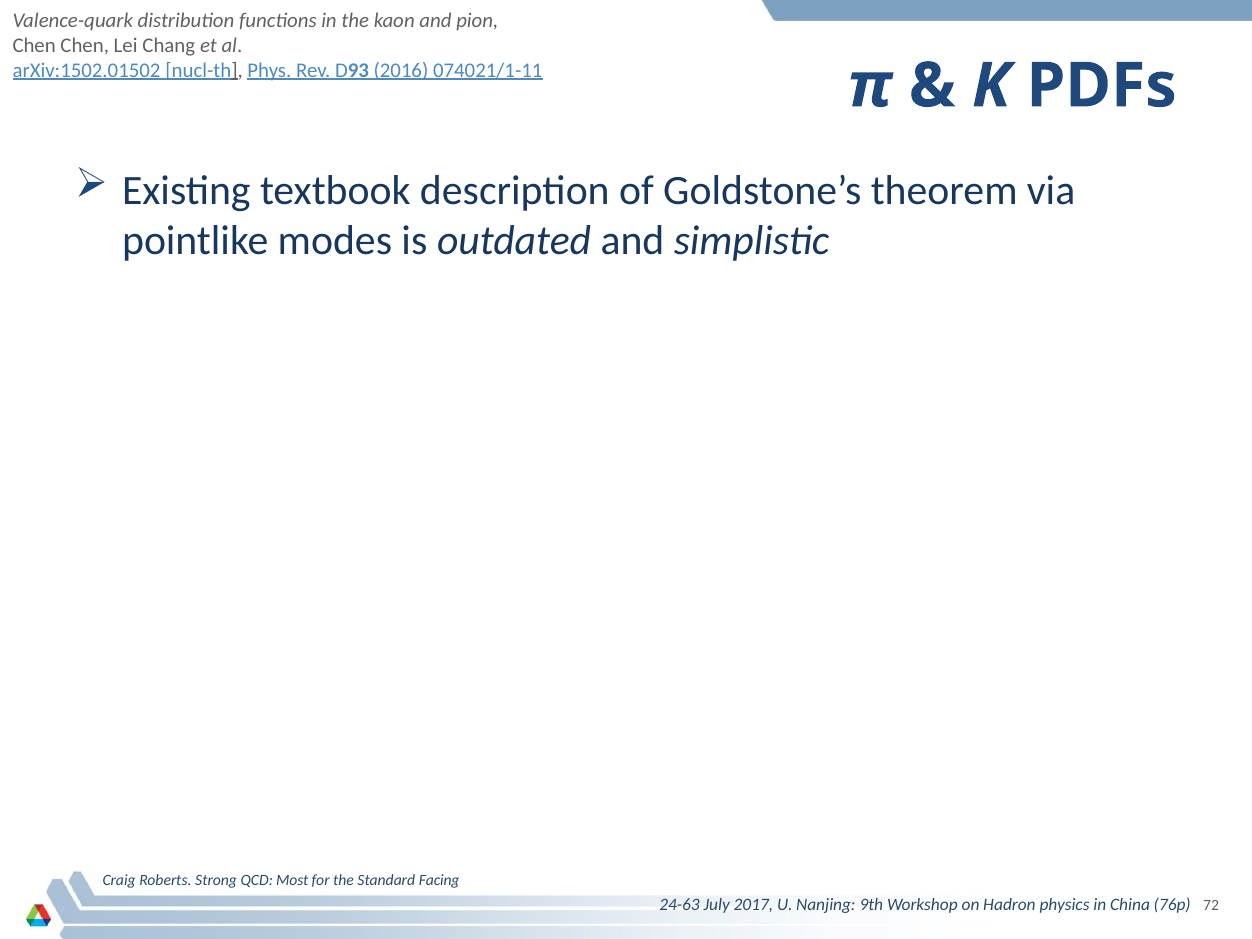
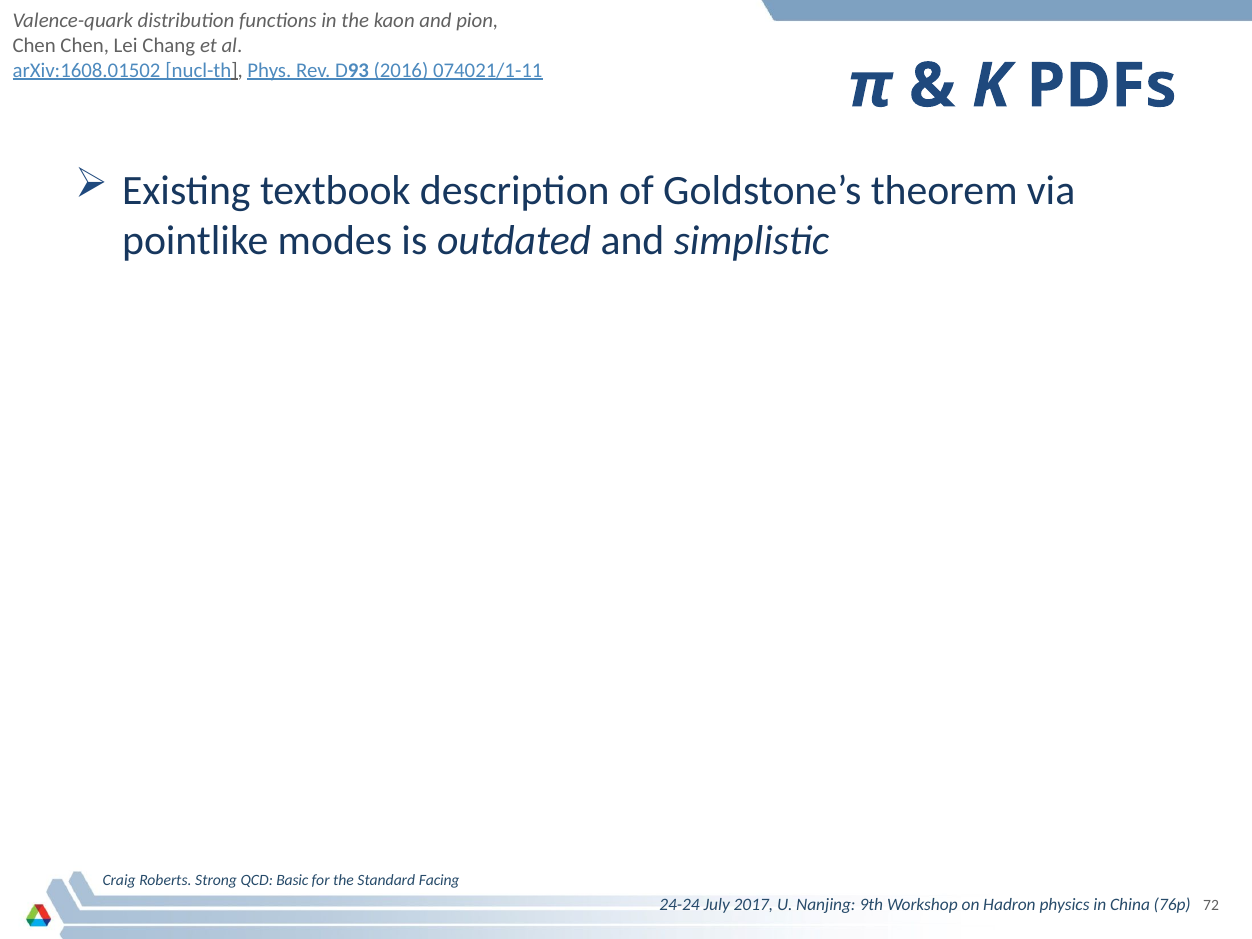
arXiv:1502.01502: arXiv:1502.01502 -> arXiv:1608.01502 (86, 70)
Most: Most -> Basic (292, 880)
24-63: 24-63 -> 24-24 (680, 905)
